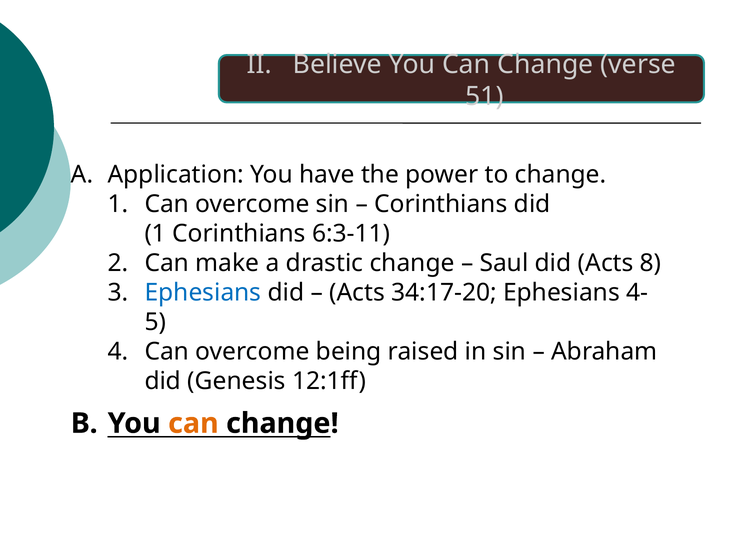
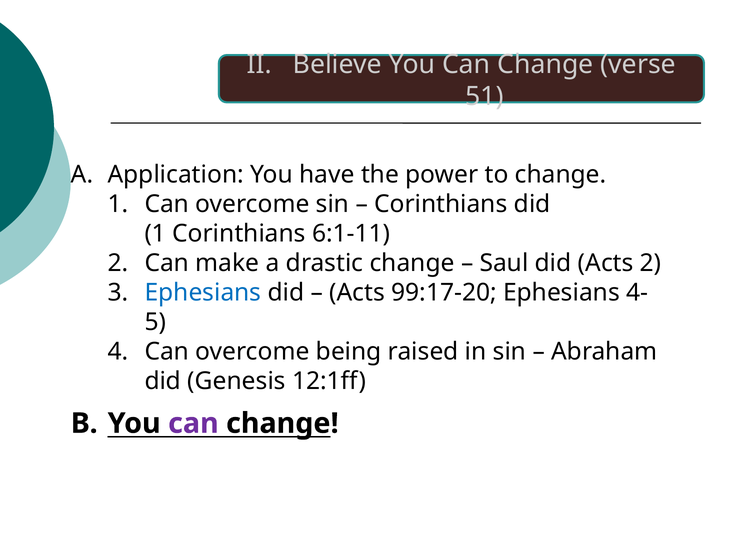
6:3-11: 6:3-11 -> 6:1-11 (351, 233)
Acts 8: 8 -> 2 (651, 263)
34:17-20: 34:17-20 -> 99:17-20 (444, 292)
can colour: orange -> purple (193, 423)
